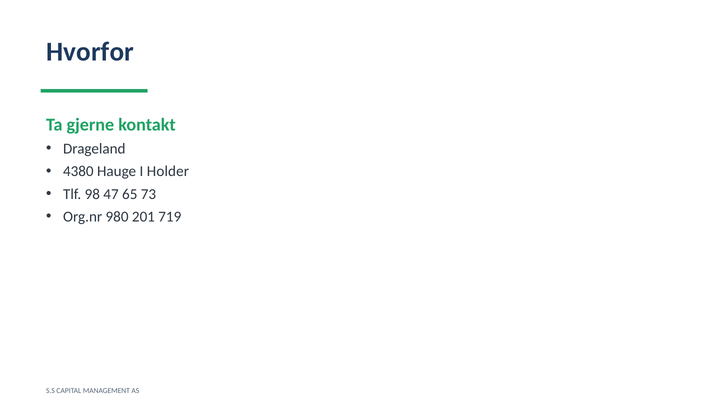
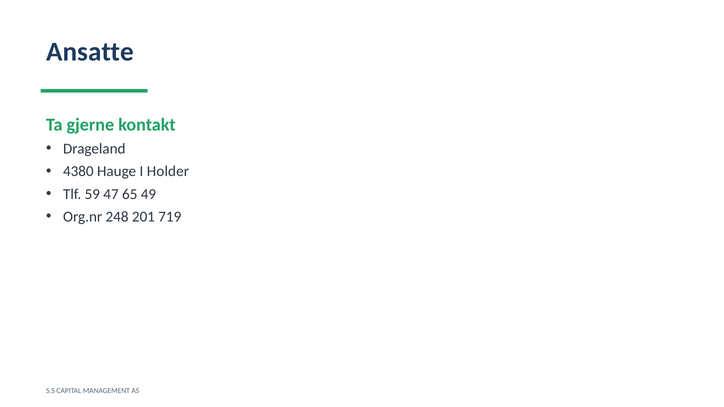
Hvorfor: Hvorfor -> Ansatte (90, 52)
98: 98 -> 59 (92, 194)
73: 73 -> 49 (148, 194)
980: 980 -> 248 (117, 217)
